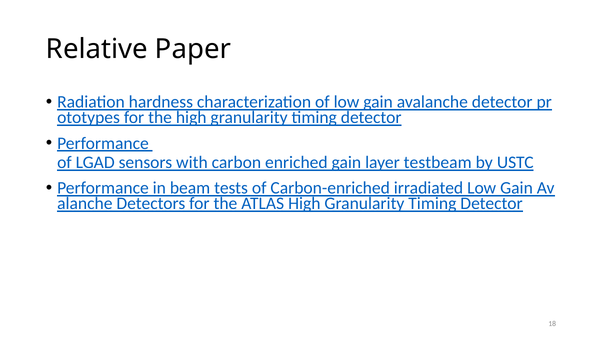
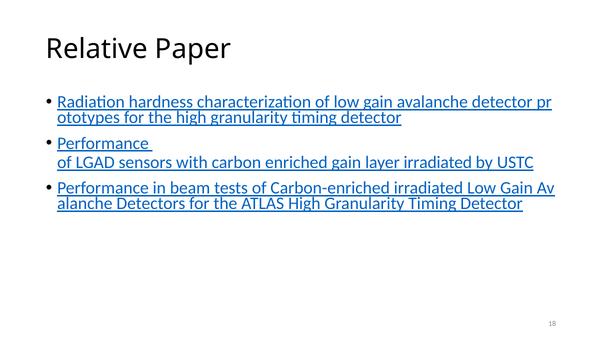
layer testbeam: testbeam -> irradiated (438, 162)
